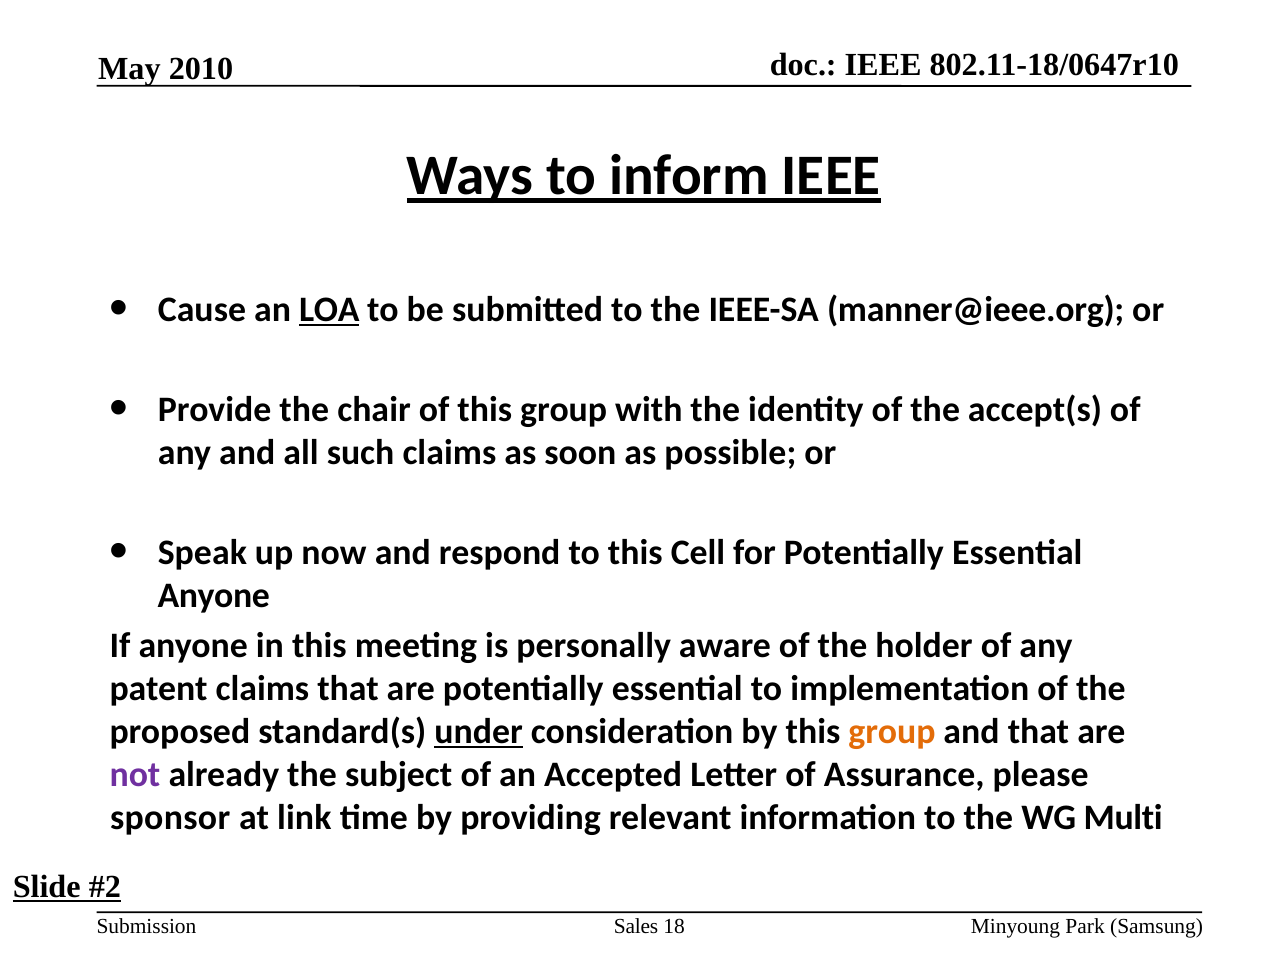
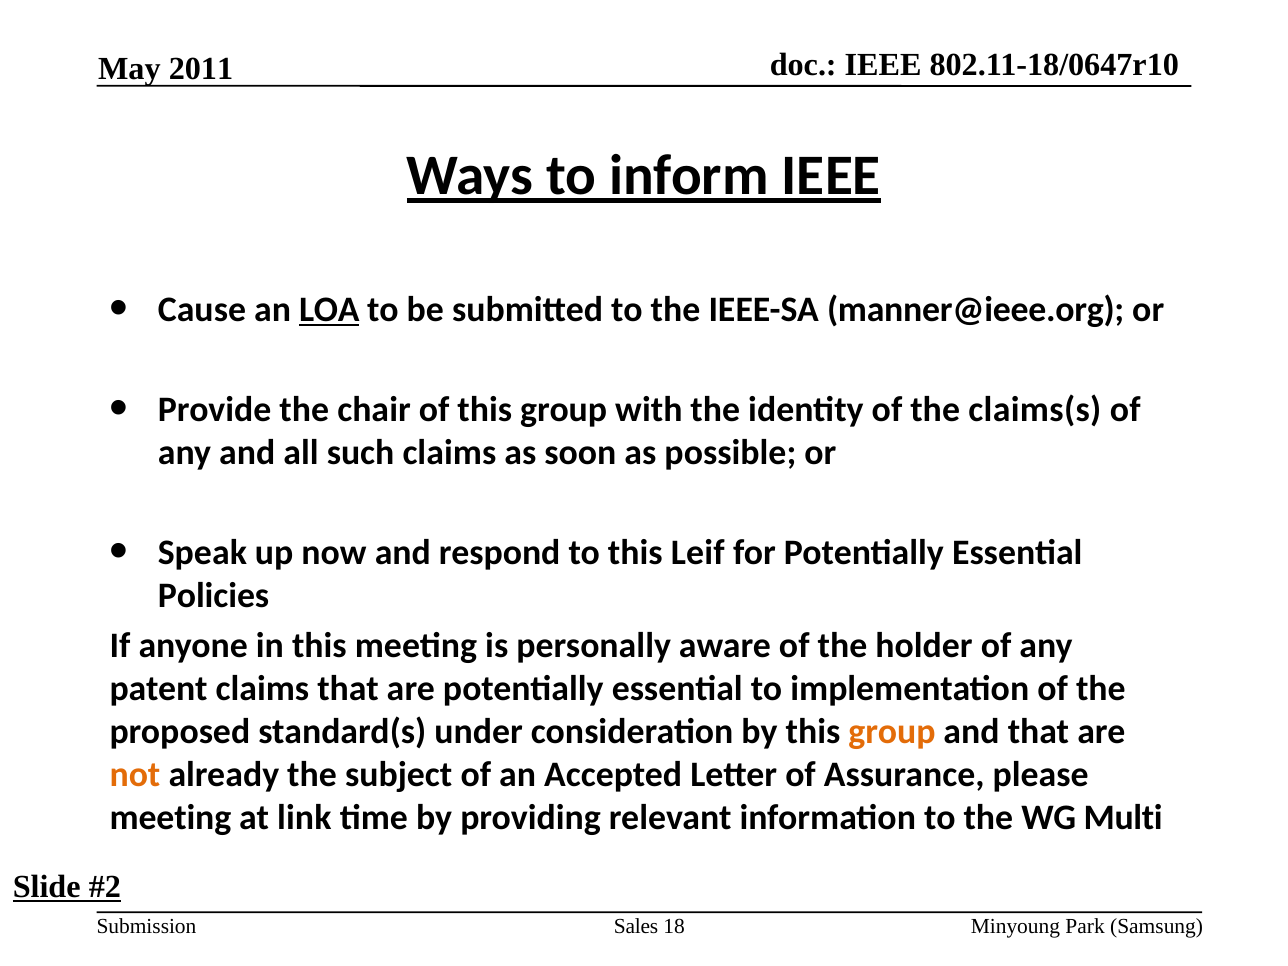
2010: 2010 -> 2011 (201, 69)
accept(s: accept(s -> claims(s (1035, 410)
Cell: Cell -> Leif (698, 553)
Anyone: Anyone -> Policies (214, 596)
under underline: present -> none (479, 732)
not colour: purple -> orange (135, 775)
sponsor: sponsor -> meeting (170, 818)
